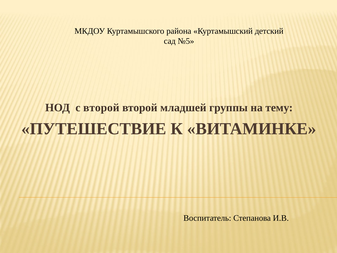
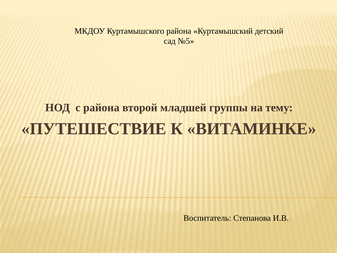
с второй: второй -> района (101, 108)
